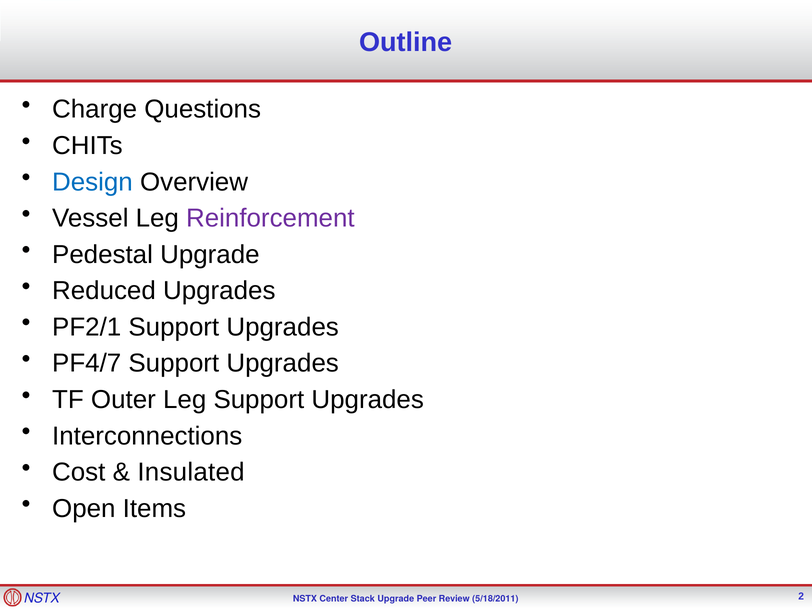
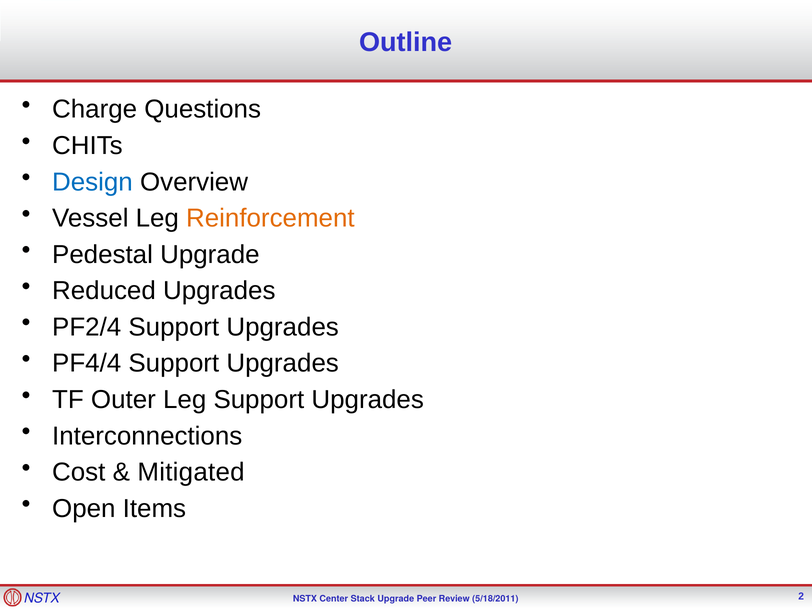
Reinforcement colour: purple -> orange (270, 218)
PF2/1: PF2/1 -> PF2/4 (87, 327)
PF4/7: PF4/7 -> PF4/4 (87, 363)
Insulated: Insulated -> Mitigated (191, 472)
